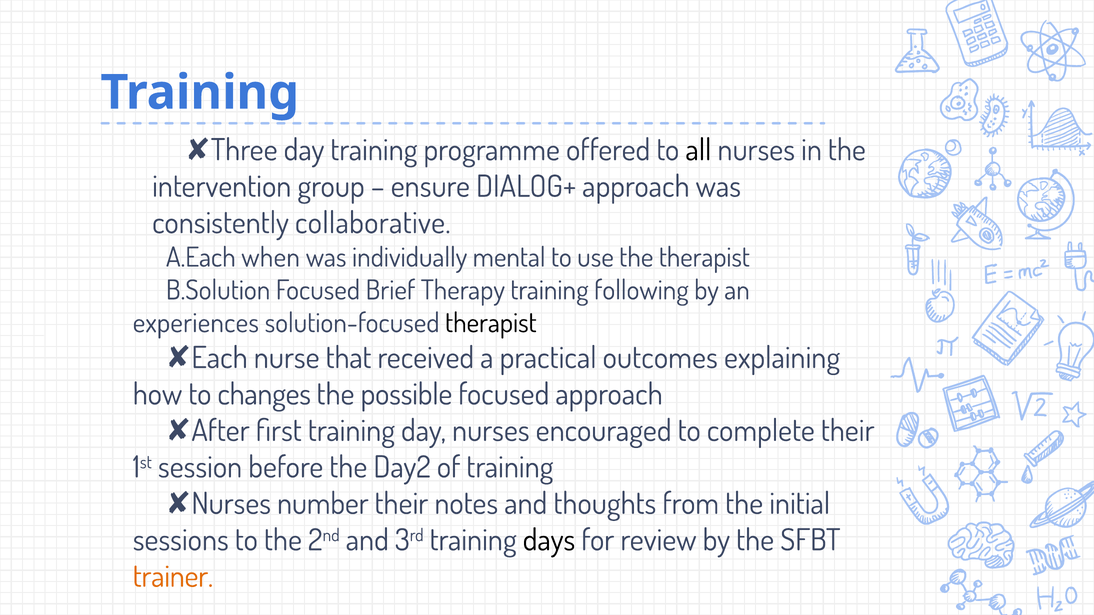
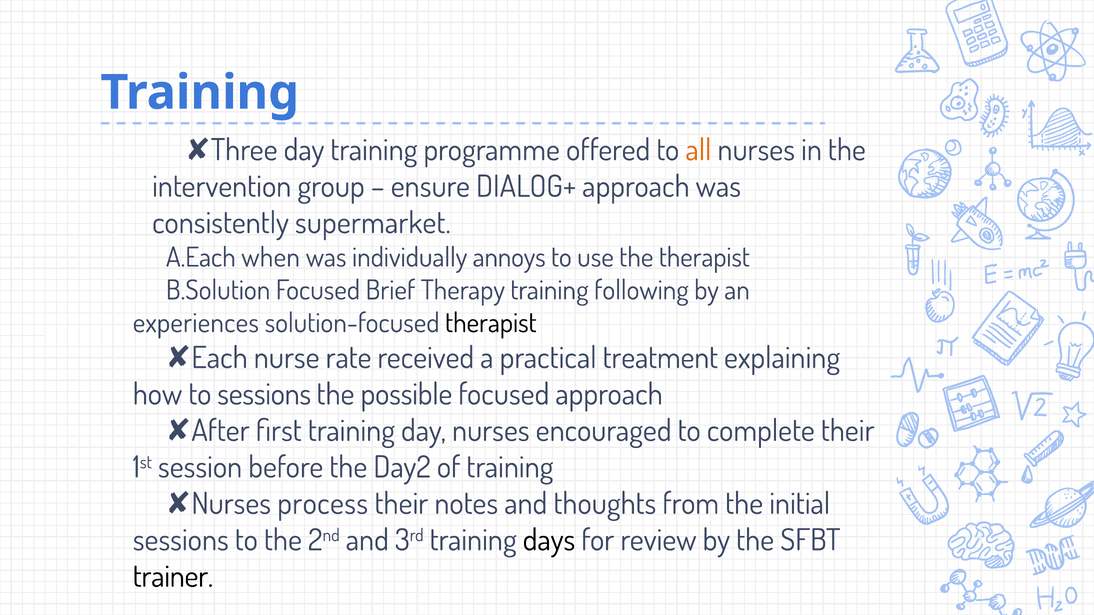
all colour: black -> orange (698, 150)
collaborative: collaborative -> supermarket (373, 223)
mental: mental -> annoys (509, 258)
that: that -> rate (349, 358)
outcomes: outcomes -> treatment (660, 358)
to changes: changes -> sessions (264, 395)
number: number -> process (323, 504)
trainer colour: orange -> black (173, 577)
